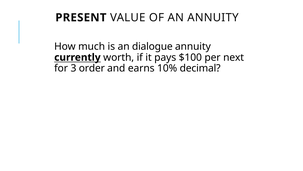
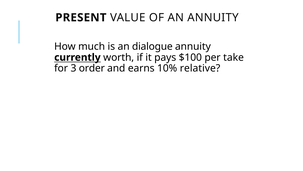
next: next -> take (234, 57)
decimal: decimal -> relative (200, 68)
